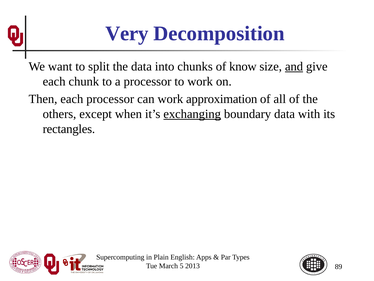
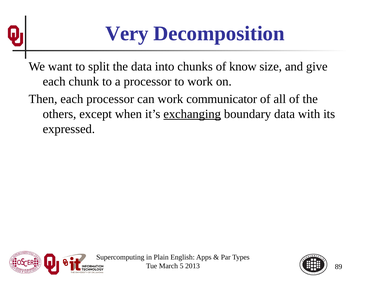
and underline: present -> none (294, 66)
approximation: approximation -> communicator (222, 99)
rectangles: rectangles -> expressed (69, 129)
